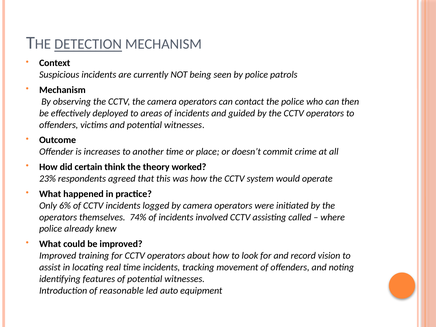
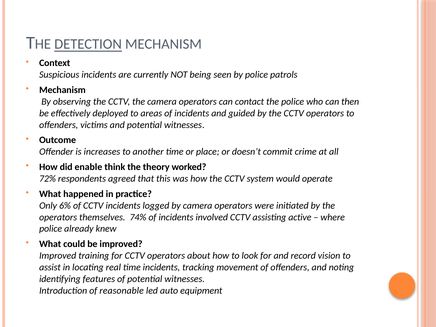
certain: certain -> enable (88, 167)
23%: 23% -> 72% (48, 179)
called: called -> active (300, 217)
